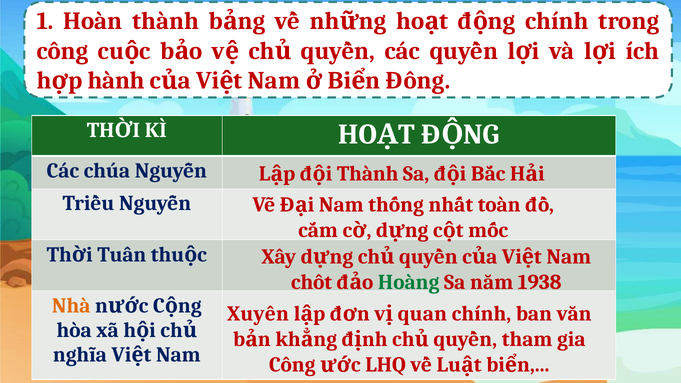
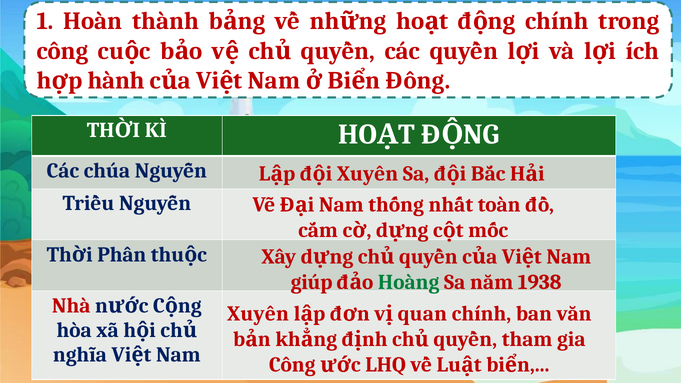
Thành: Thành -> Xuyên (368, 174)
Tuần: Tuần -> Phần (122, 255)
chốt: chốt -> giúp (312, 282)
Nhà colour: orange -> red (71, 306)
